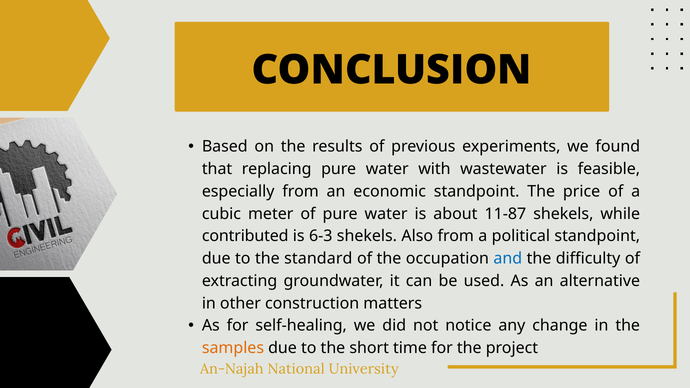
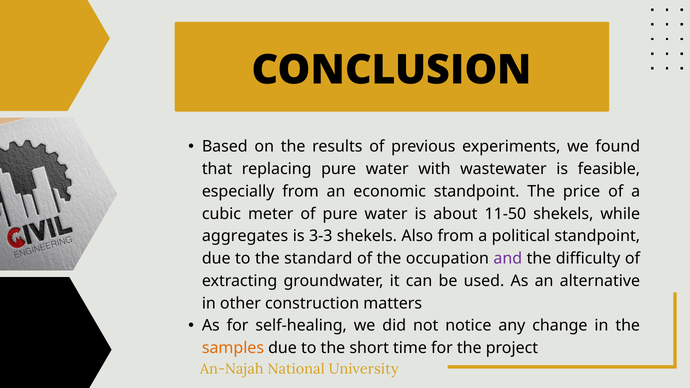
11-87: 11-87 -> 11-50 (505, 214)
contributed: contributed -> aggregates (245, 236)
6-3: 6-3 -> 3-3 (321, 236)
and colour: blue -> purple (508, 259)
